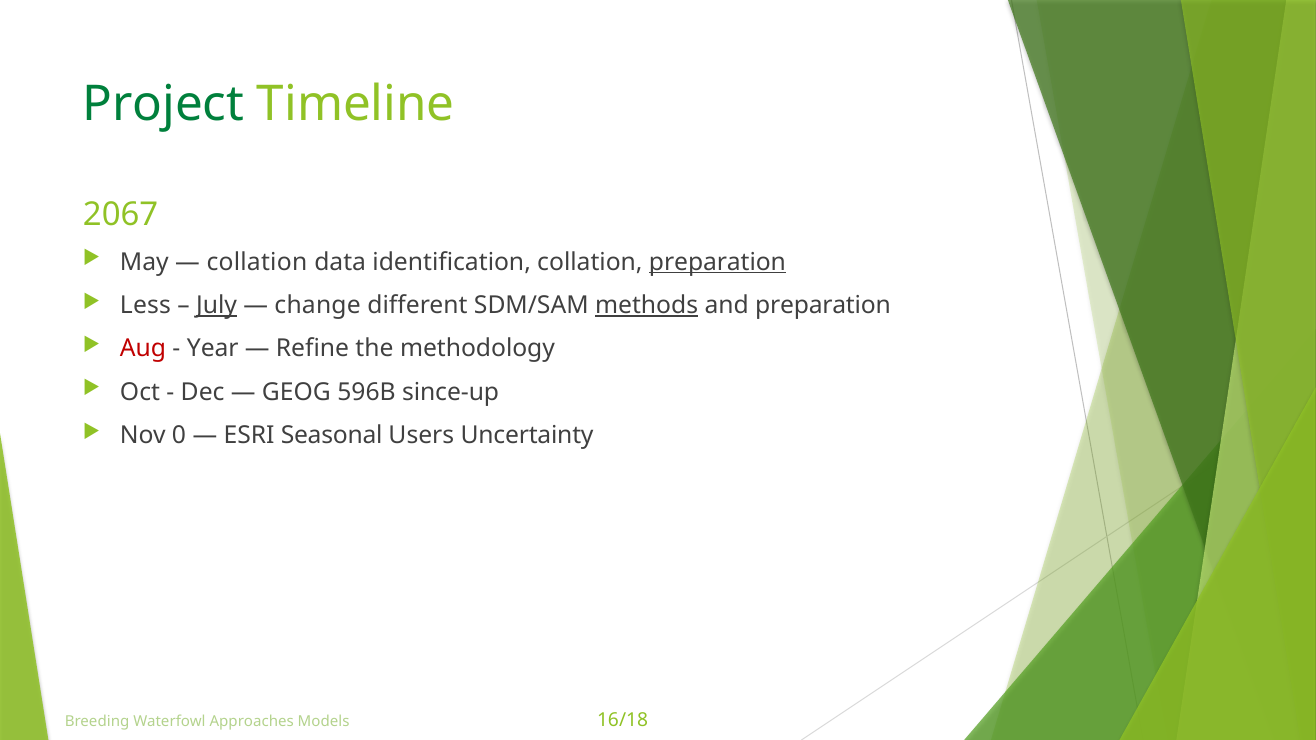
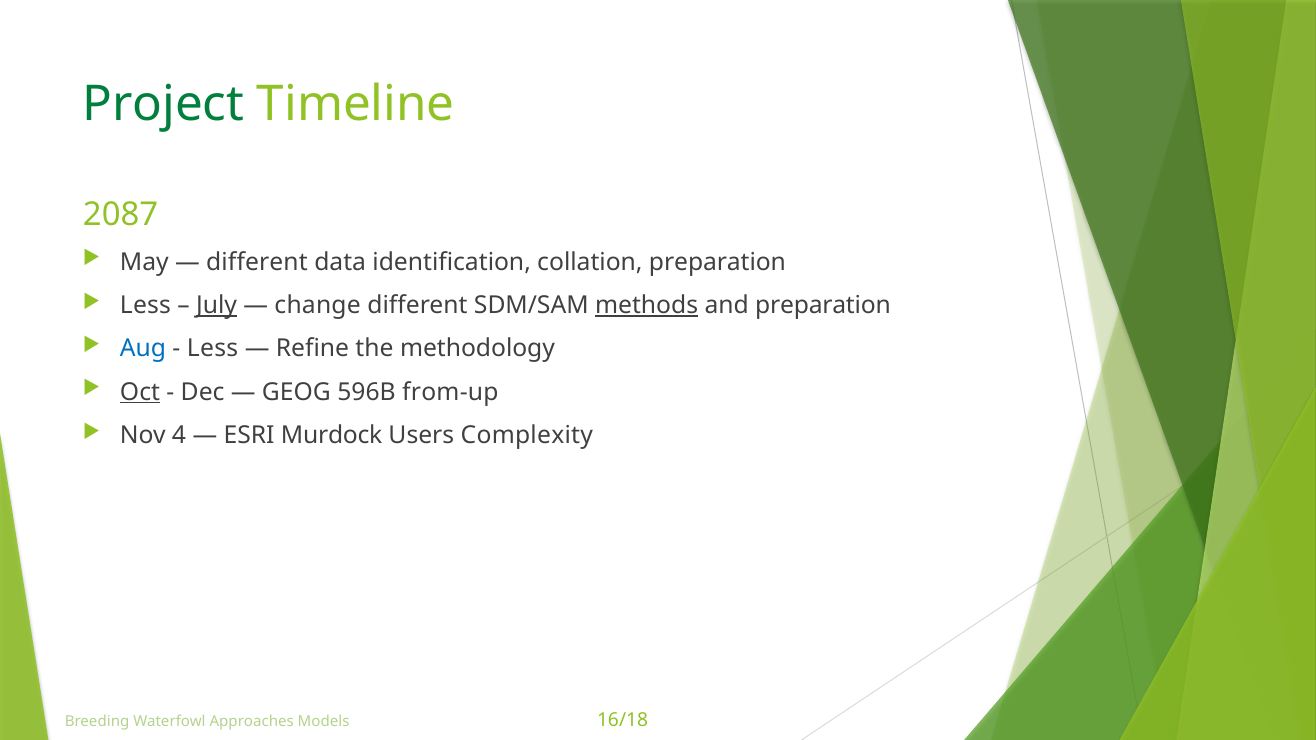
2067: 2067 -> 2087 (121, 214)
collation: collation -> different (257, 262)
preparation underline: present -> none (717, 262)
Aug colour: red -> blue (143, 349)
Year: Year -> Less (213, 349)
Oct underline: none -> present (140, 392)
since-up: since-up -> from-up (450, 392)
0: 0 -> 4 (179, 435)
Seasonal: Seasonal -> Murdock (332, 435)
Uncertainty: Uncertainty -> Complexity (527, 435)
